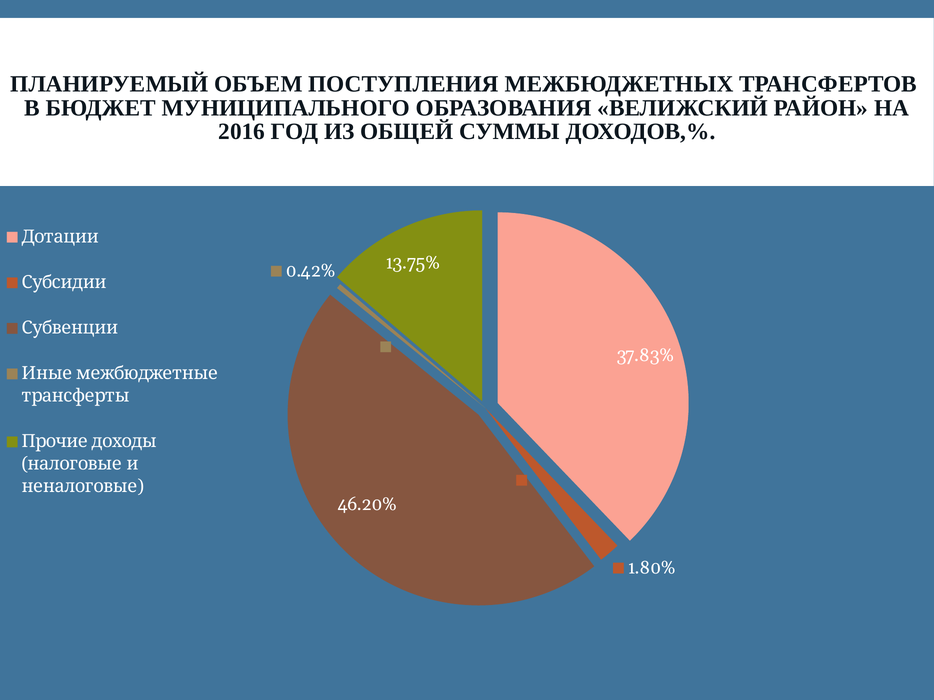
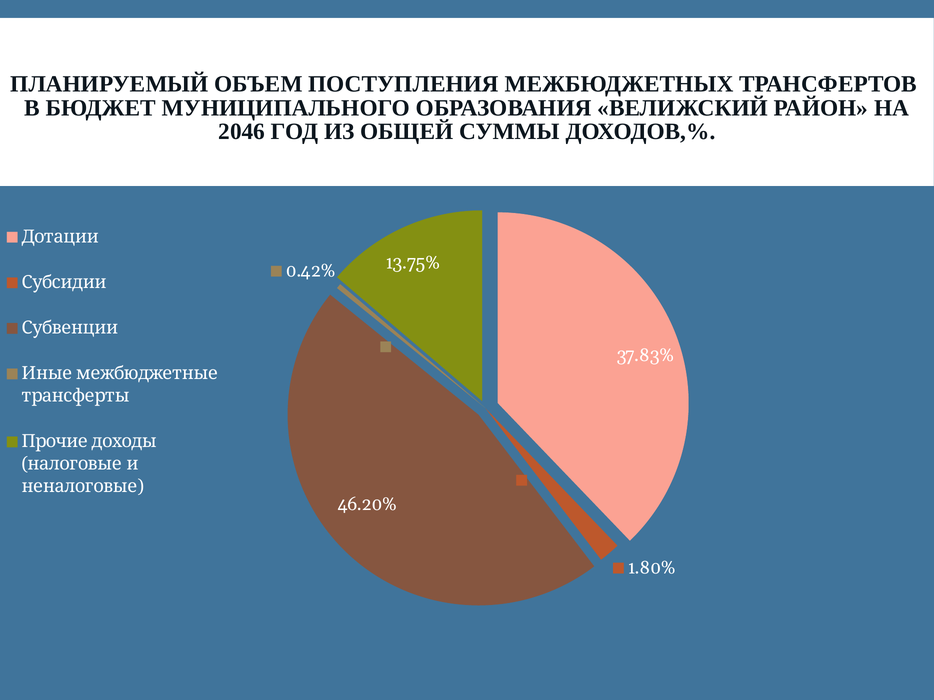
2016: 2016 -> 2046 (242, 132)
